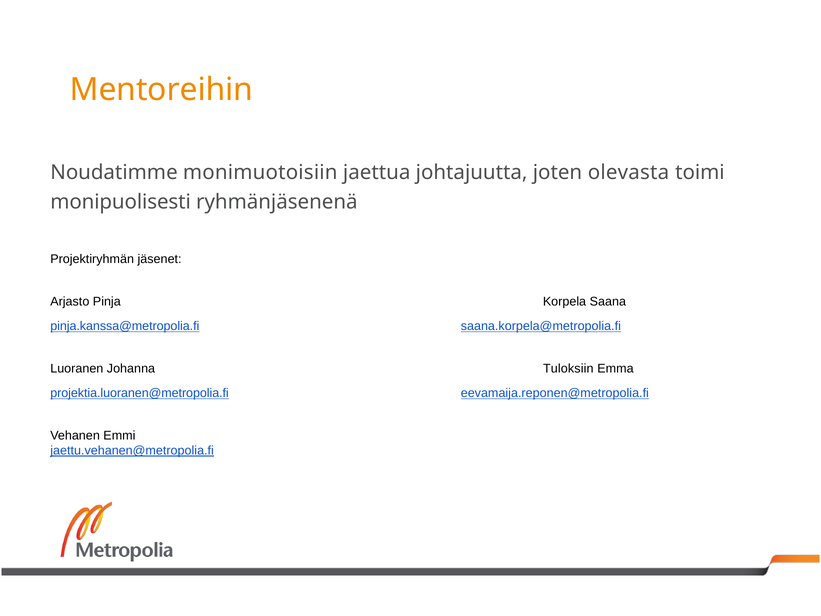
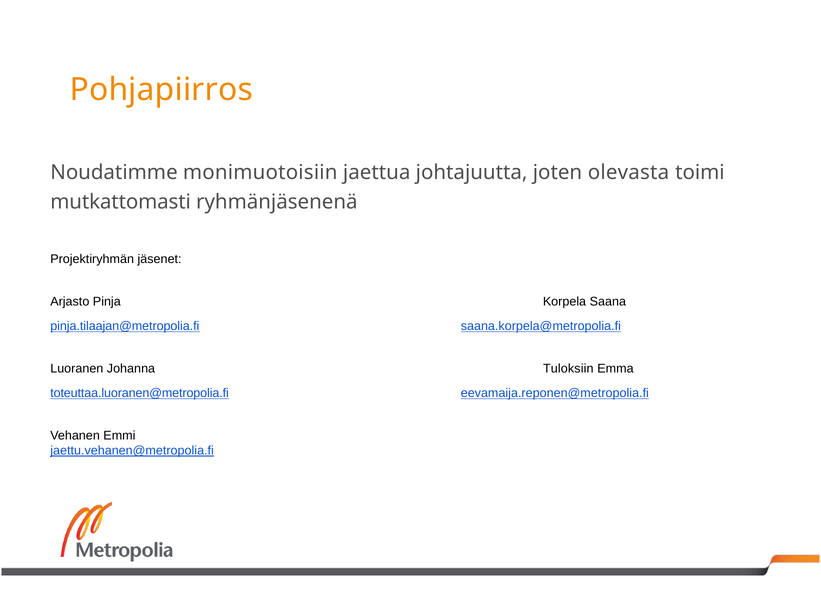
Mentoreihin: Mentoreihin -> Pohjapiirros (161, 90)
monipuolisesti: monipuolisesti -> mutkattomasti (121, 202)
pinja.kanssa@metropolia.fi: pinja.kanssa@metropolia.fi -> pinja.tilaajan@metropolia.fi (125, 326)
projektia.luoranen@metropolia.fi: projektia.luoranen@metropolia.fi -> toteuttaa.luoranen@metropolia.fi (140, 393)
